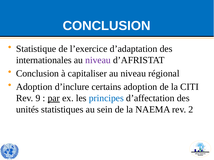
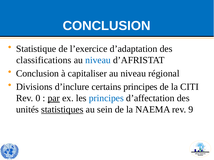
internationales: internationales -> classifications (44, 60)
niveau colour: purple -> blue (98, 60)
Adoption: Adoption -> Divisions (34, 87)
certains adoption: adoption -> principes (140, 87)
9: 9 -> 0 (38, 98)
statistiques underline: none -> present (62, 110)
2: 2 -> 9 (191, 110)
